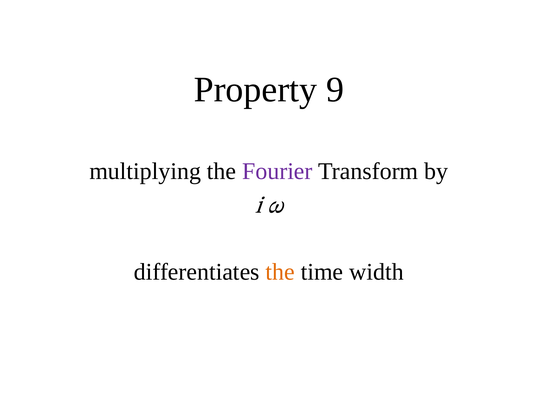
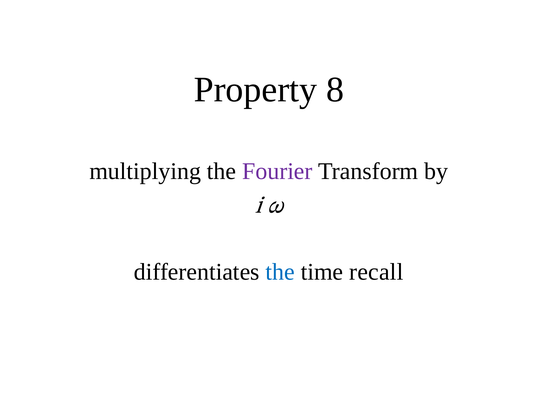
9: 9 -> 8 (335, 89)
the colour: orange -> blue (280, 272)
width: width -> recall (376, 272)
